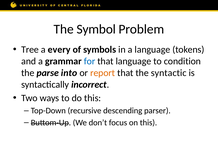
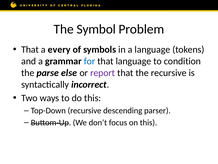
Tree: Tree -> That (30, 49)
into: into -> else (69, 73)
report colour: orange -> purple (103, 73)
the syntactic: syntactic -> recursive (169, 73)
